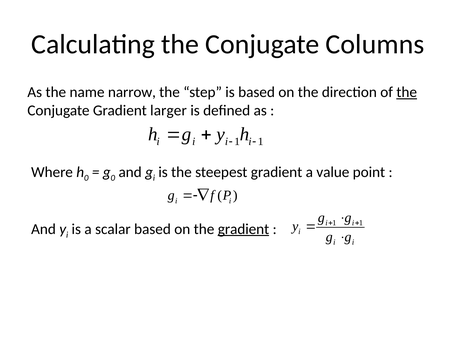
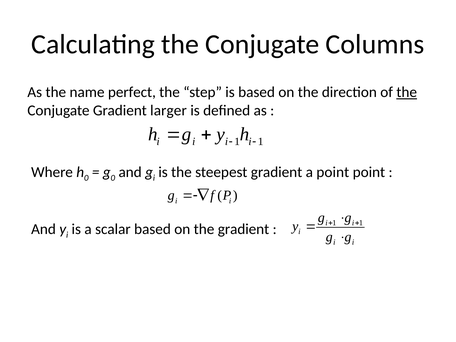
narrow: narrow -> perfect (132, 92)
a value: value -> point (333, 172)
gradient underline: present -> none (243, 229)
